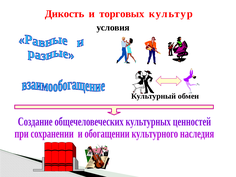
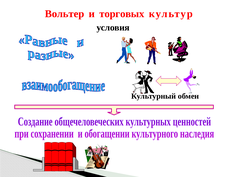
Дикость: Дикость -> Вольтер (65, 14)
